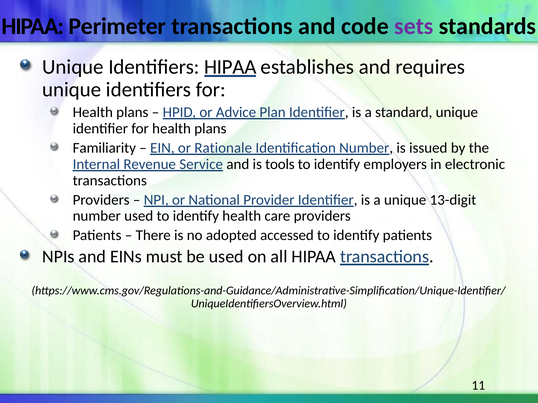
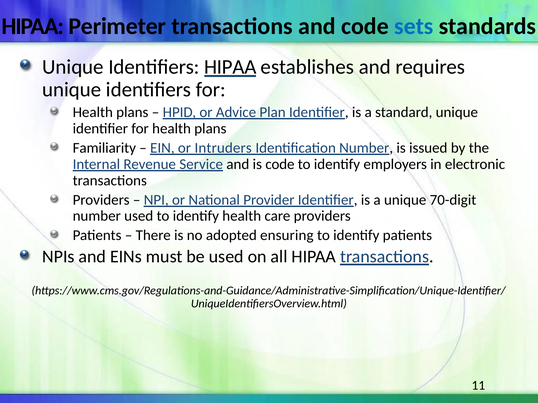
sets colour: purple -> blue (414, 26)
Rationale: Rationale -> Intruders (223, 148)
is tools: tools -> code (280, 164)
13-digit: 13-digit -> 70-digit (453, 200)
accessed: accessed -> ensuring (287, 235)
